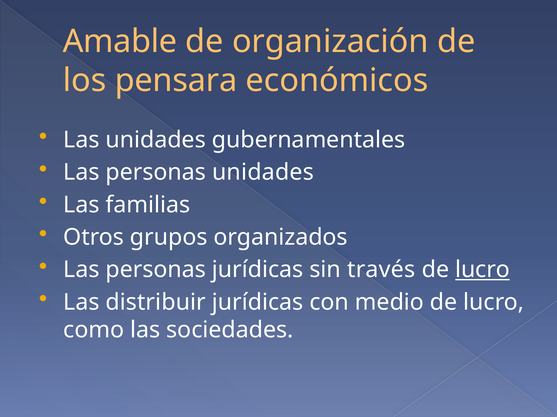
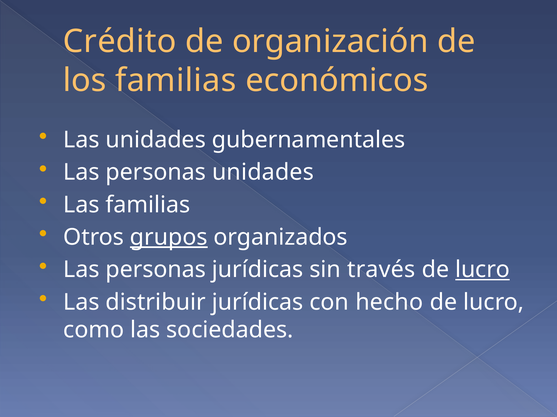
Amable: Amable -> Crédito (120, 42)
los pensara: pensara -> familias (176, 81)
grupos underline: none -> present (169, 238)
medio: medio -> hecho (389, 303)
